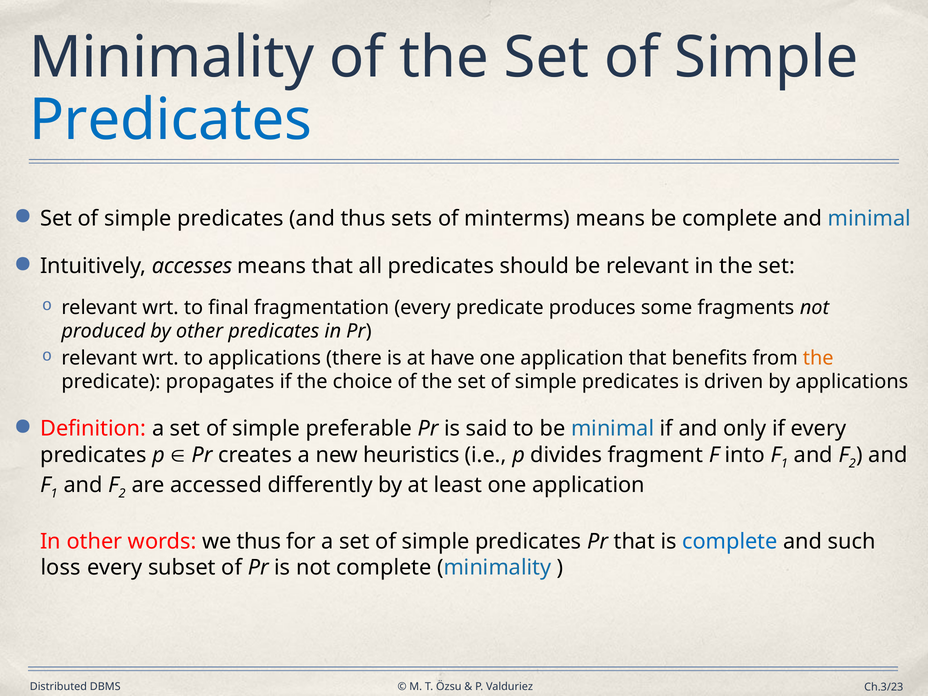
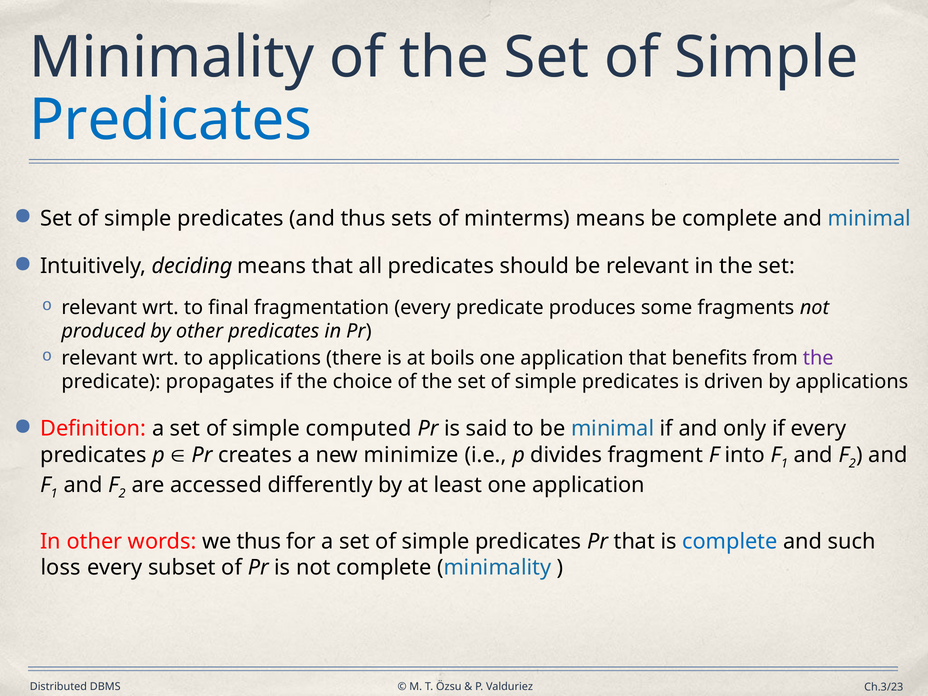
accesses: accesses -> deciding (192, 266)
have: have -> boils (452, 358)
the colour: orange -> purple (818, 358)
preferable: preferable -> computed (359, 429)
heuristics: heuristics -> minimize (411, 455)
